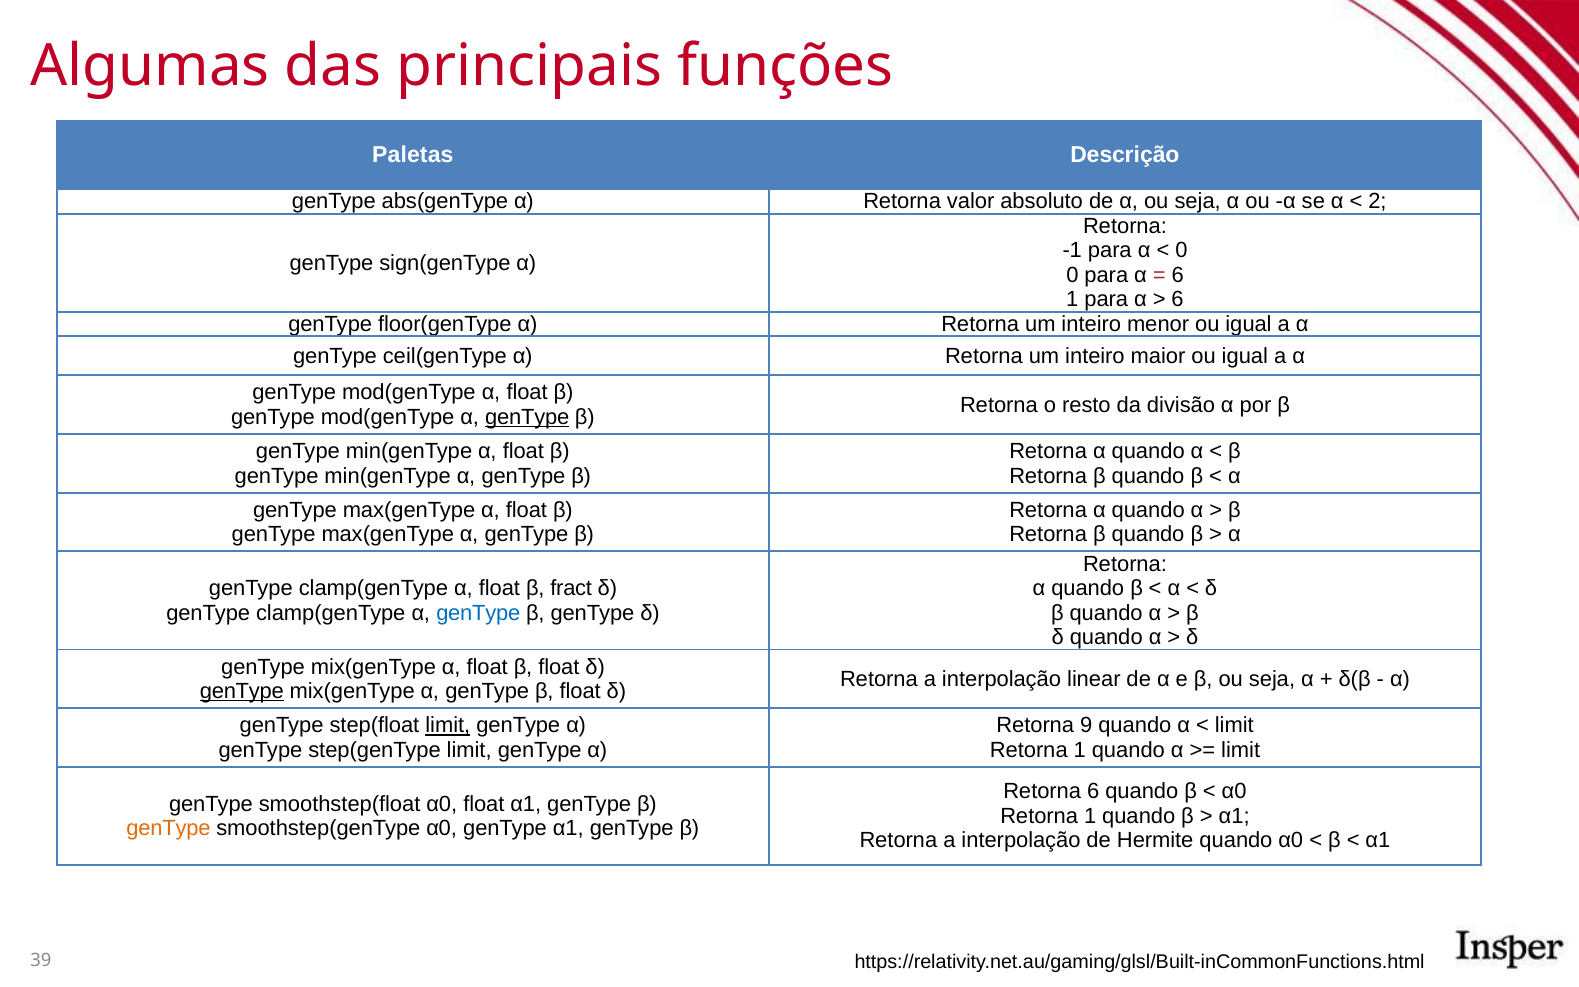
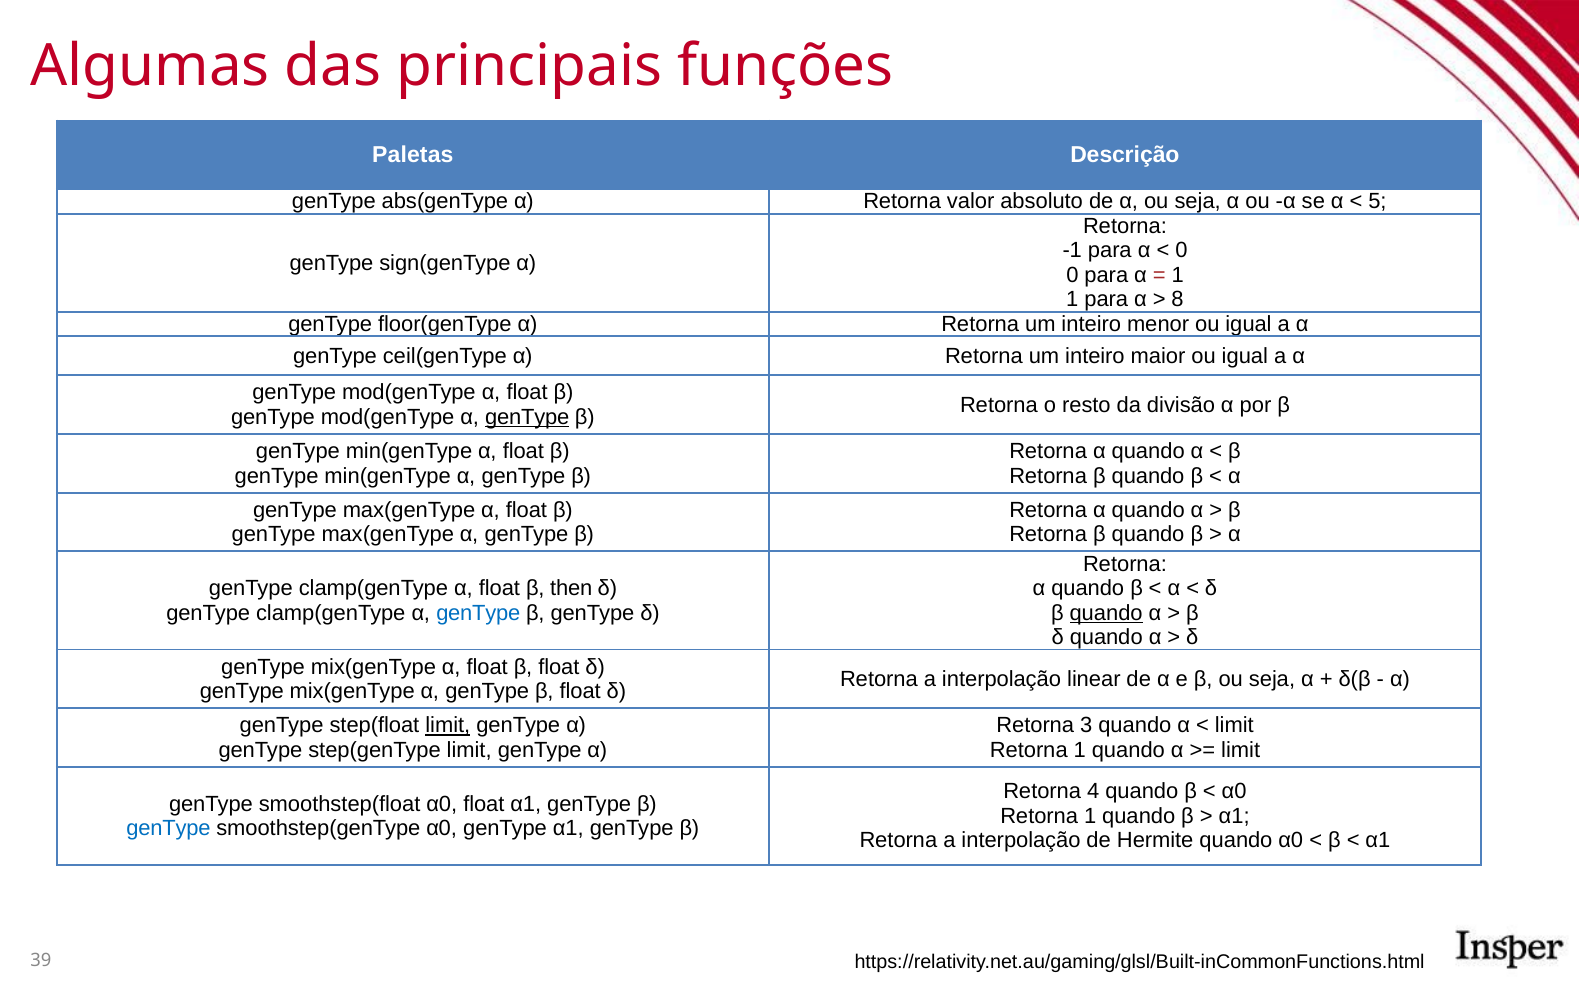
2: 2 -> 5 (1377, 202)
6: 6 -> 1 (1178, 275)
6: 6 -> 8 (1178, 300)
fract: fract -> then (571, 588)
quando underline: none -> present (1106, 613)
genType underline: present -> none (242, 691)
9: 9 -> 3 (1086, 725)
Retorna 6: 6 -> 4 (1093, 791)
genType colour: orange -> blue (169, 828)
